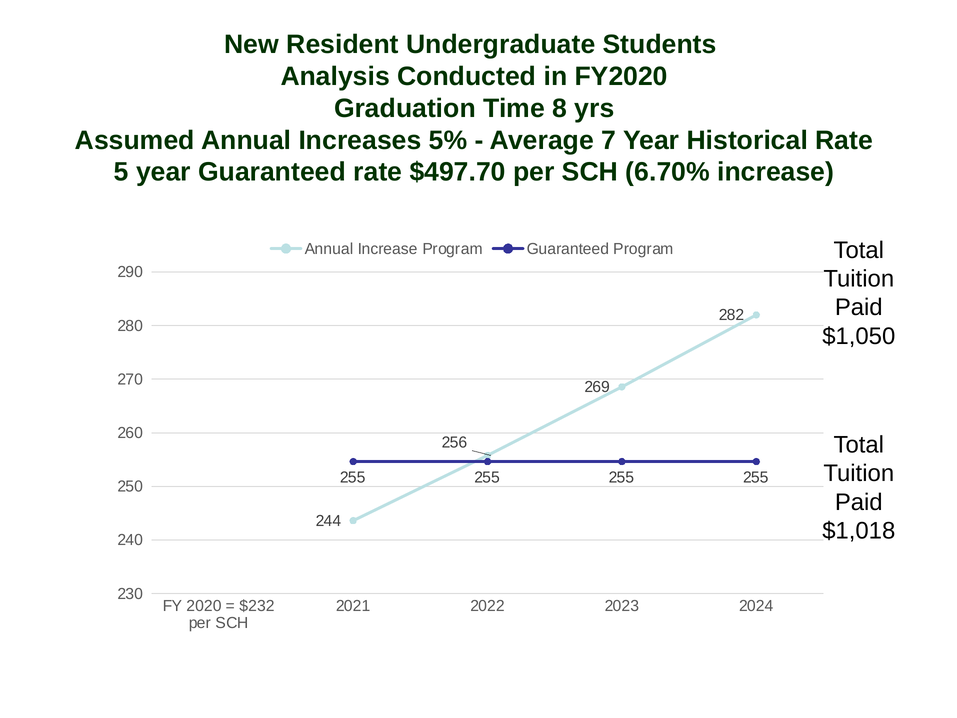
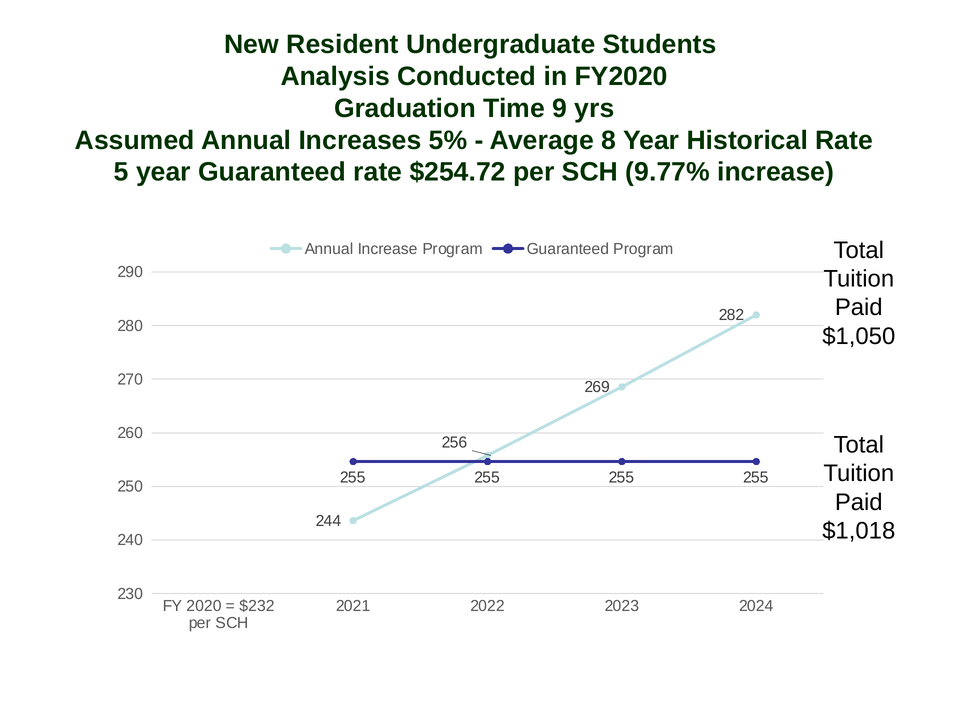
8: 8 -> 9 (560, 108)
7: 7 -> 8 (609, 140)
$497.70: $497.70 -> $254.72 (458, 172)
6.70%: 6.70% -> 9.77% (668, 172)
